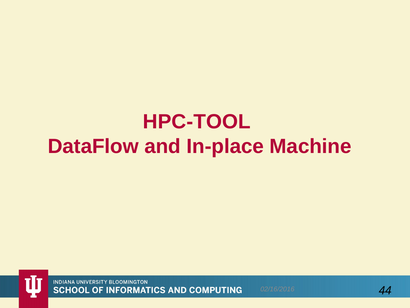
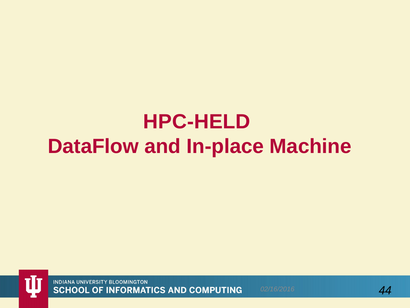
HPC-TOOL: HPC-TOOL -> HPC-HELD (197, 121)
